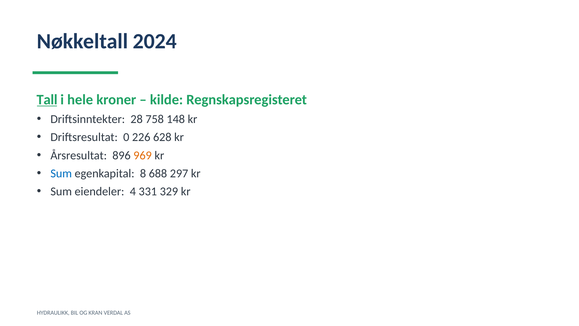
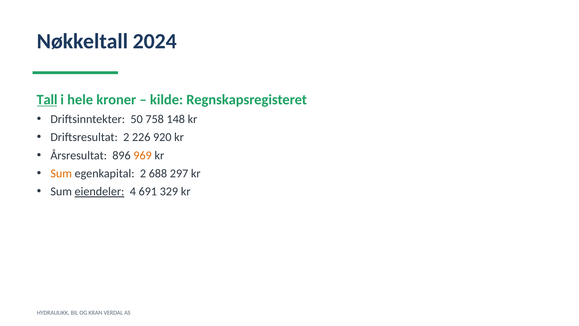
28: 28 -> 50 (137, 119)
Driftsresultat 0: 0 -> 2 (126, 137)
628: 628 -> 920 (162, 137)
Sum colour: blue -> orange (61, 173)
egenkapital 8: 8 -> 2 (143, 173)
eiendeler underline: none -> present (100, 191)
331: 331 -> 691 (148, 191)
